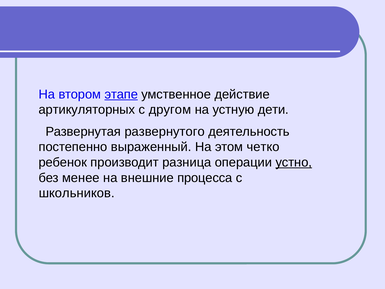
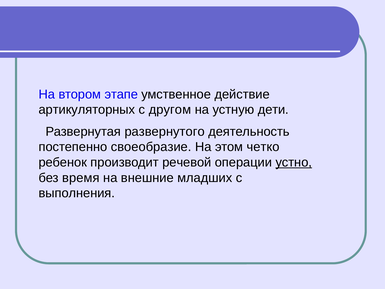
этапе underline: present -> none (121, 94)
выраженный: выраженный -> своеобразие (151, 147)
разница: разница -> речевой (187, 162)
менее: менее -> время (81, 178)
процесса: процесса -> младших (205, 178)
школьников: школьников -> выполнения (77, 193)
